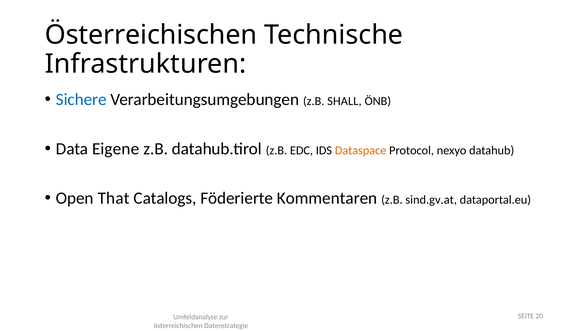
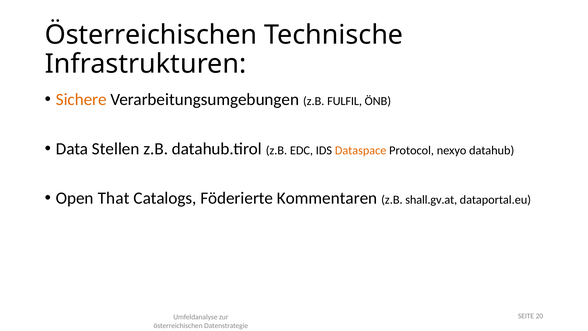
Sichere colour: blue -> orange (81, 99)
SHALL: SHALL -> FULFIL (345, 101)
Eigene: Eigene -> Stellen (116, 149)
sind.gv.at: sind.gv.at -> shall.gv.at (431, 200)
